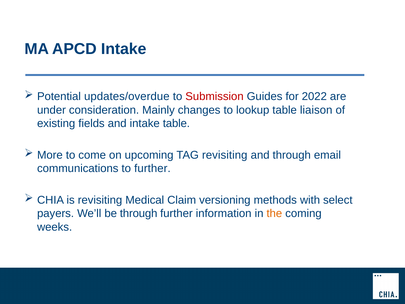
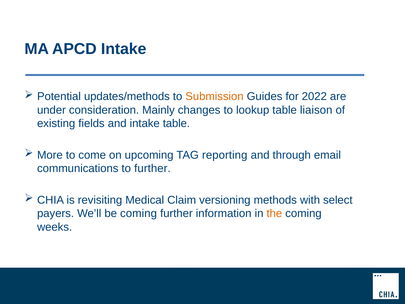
updates/overdue: updates/overdue -> updates/methods (127, 96)
Submission colour: red -> orange (215, 96)
TAG revisiting: revisiting -> reporting (225, 155)
be through: through -> coming (139, 213)
